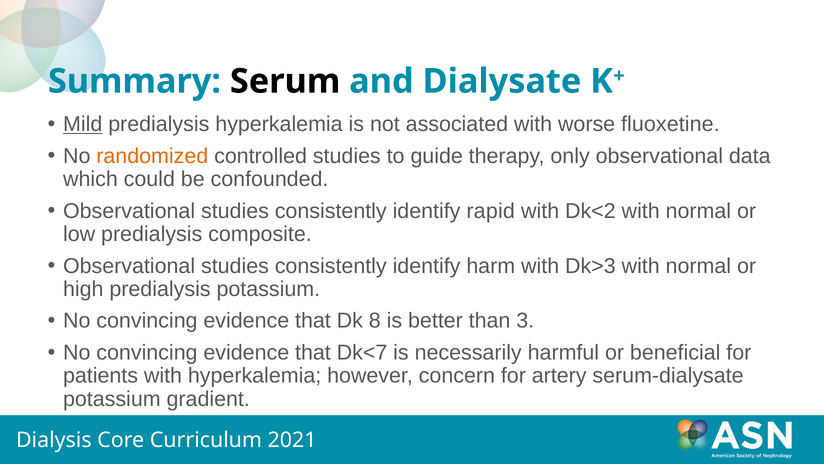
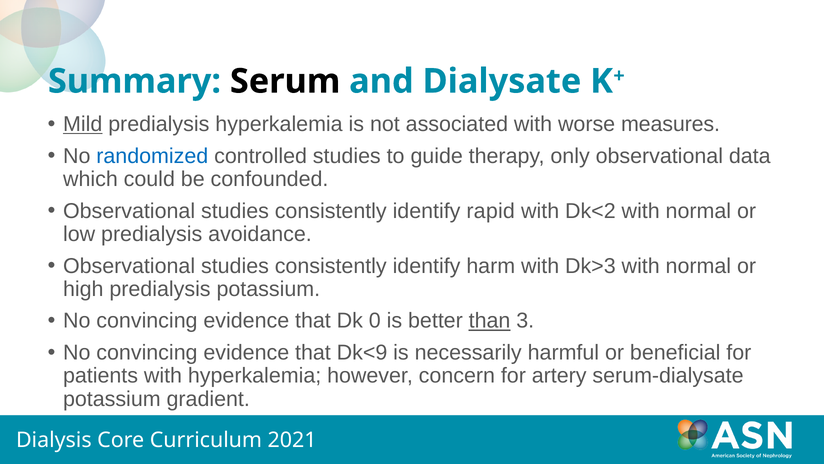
fluoxetine: fluoxetine -> measures (670, 124)
randomized colour: orange -> blue (152, 156)
composite: composite -> avoidance (260, 234)
8: 8 -> 0 (375, 321)
than underline: none -> present (490, 321)
Dk<7: Dk<7 -> Dk<9 (362, 352)
